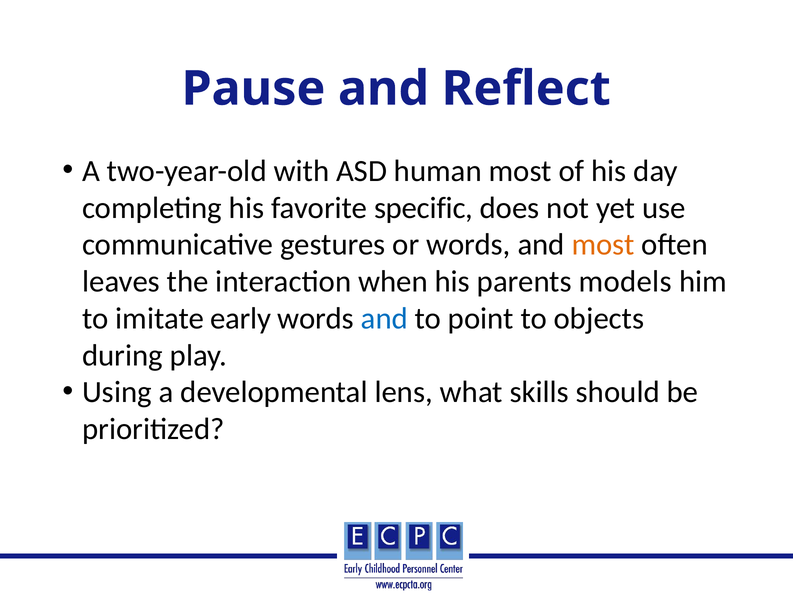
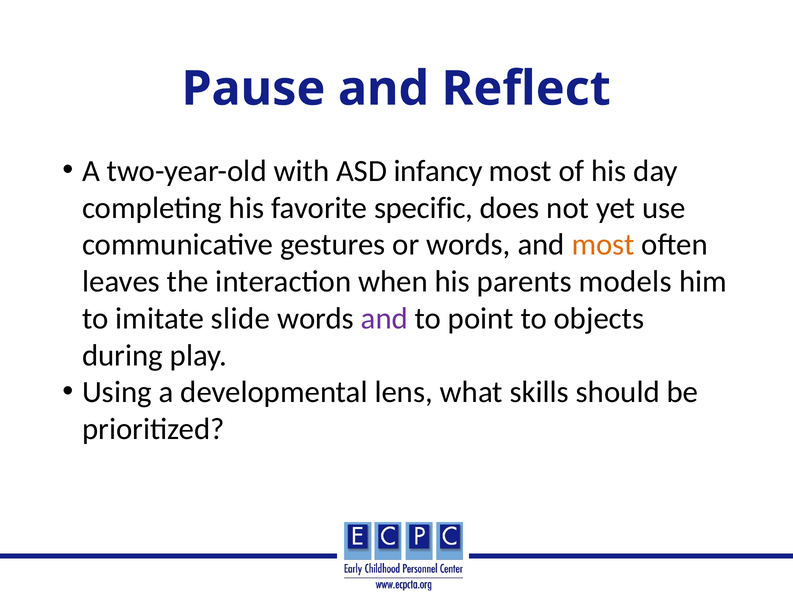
human: human -> infancy (438, 171)
early: early -> slide (240, 319)
and colour: blue -> purple (384, 319)
